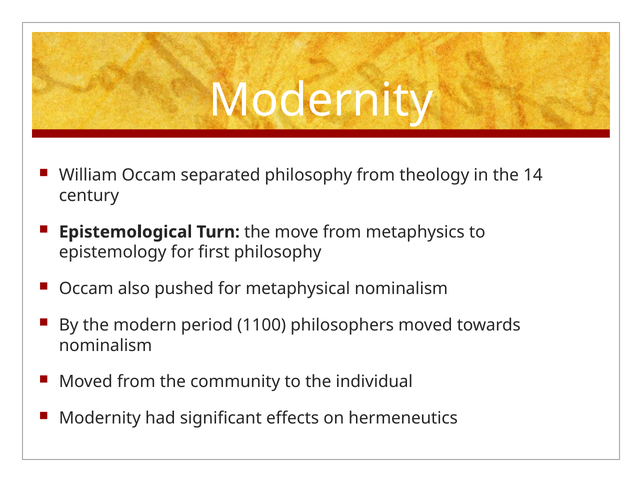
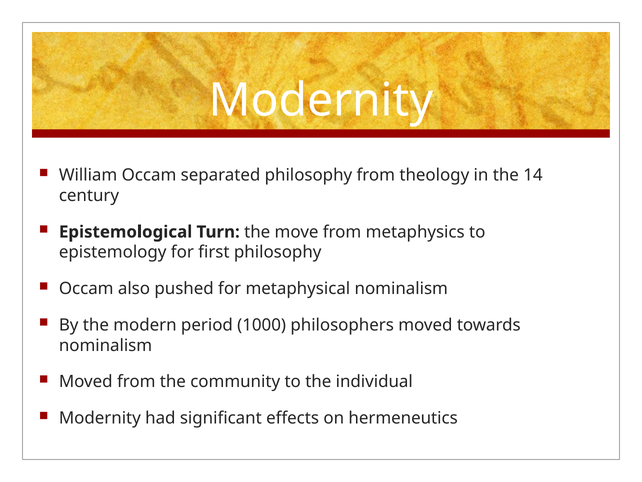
1100: 1100 -> 1000 (262, 325)
